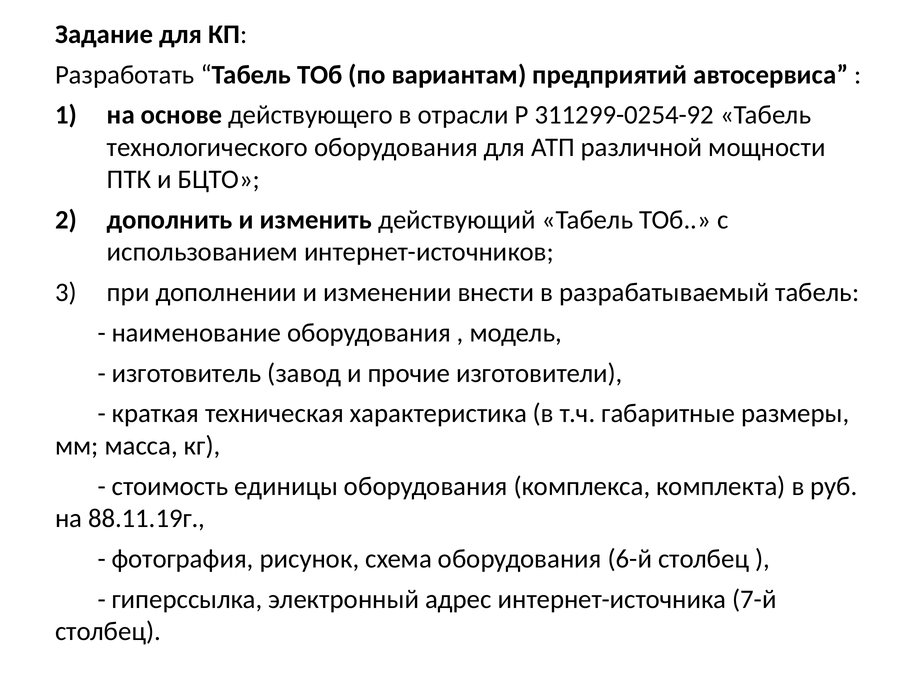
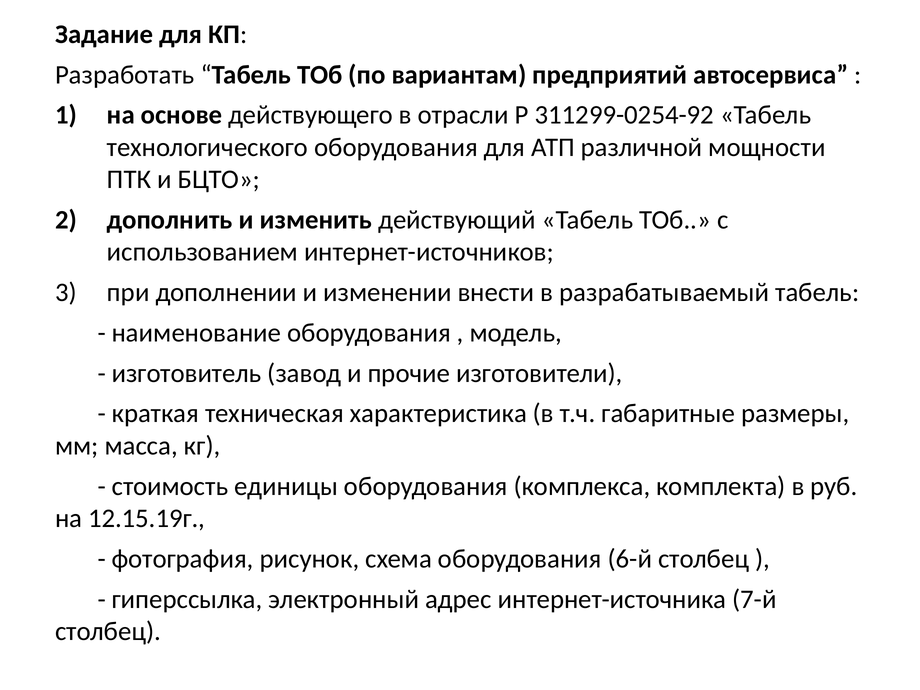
88.11.19г: 88.11.19г -> 12.15.19г (147, 518)
